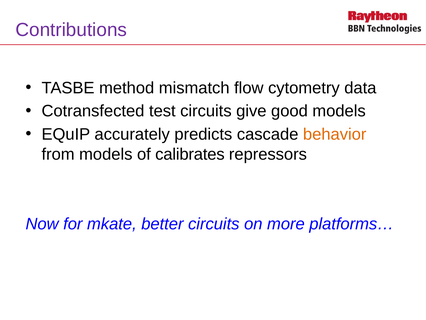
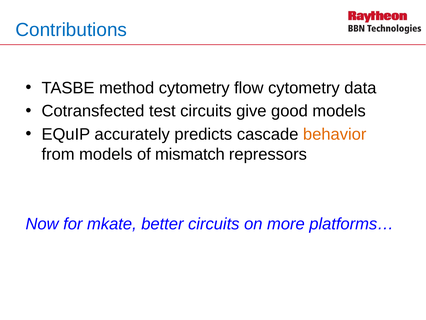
Contributions colour: purple -> blue (71, 30)
method mismatch: mismatch -> cytometry (194, 88)
calibrates: calibrates -> mismatch (190, 154)
